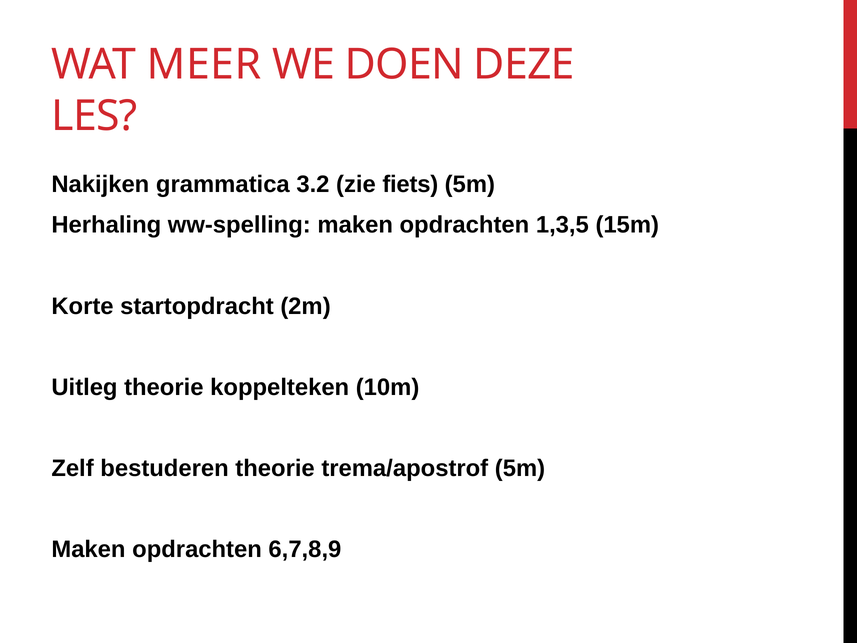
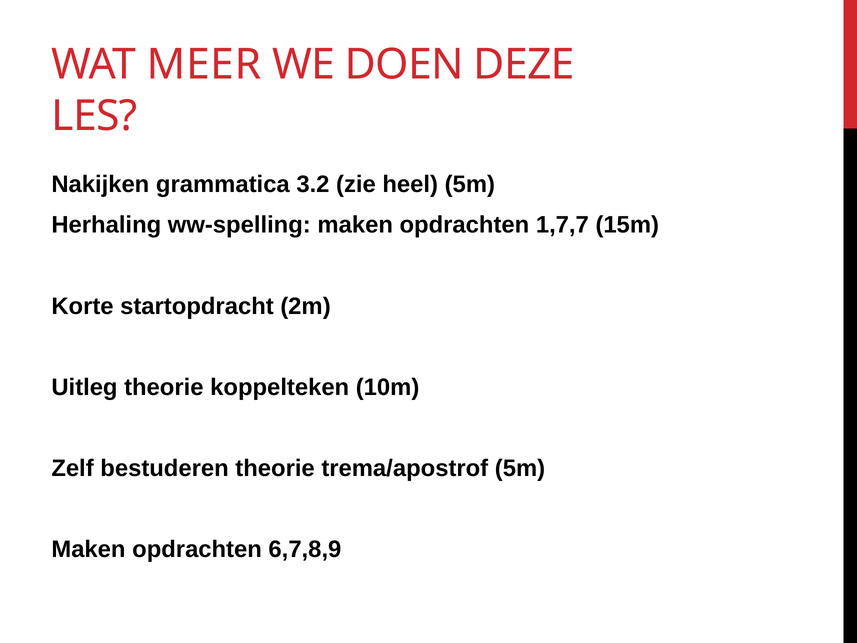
fiets: fiets -> heel (410, 185)
1,3,5: 1,3,5 -> 1,7,7 (562, 225)
